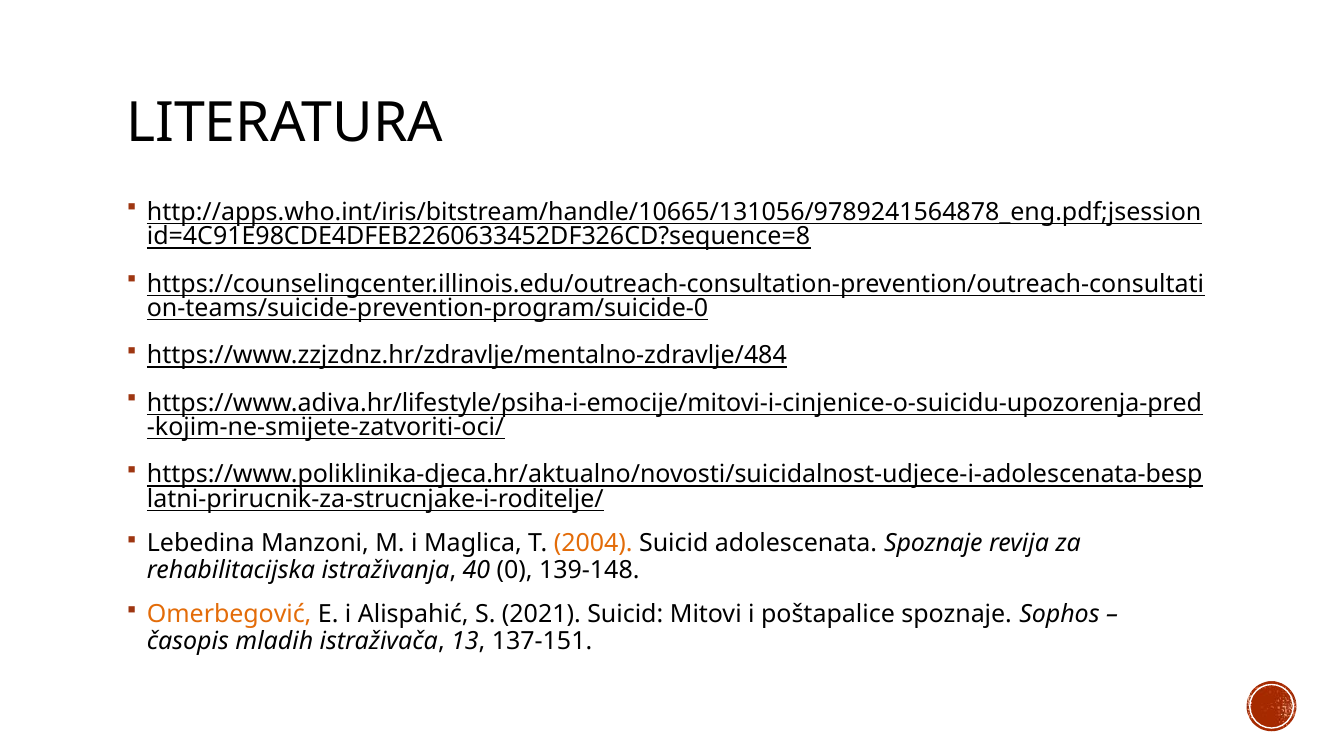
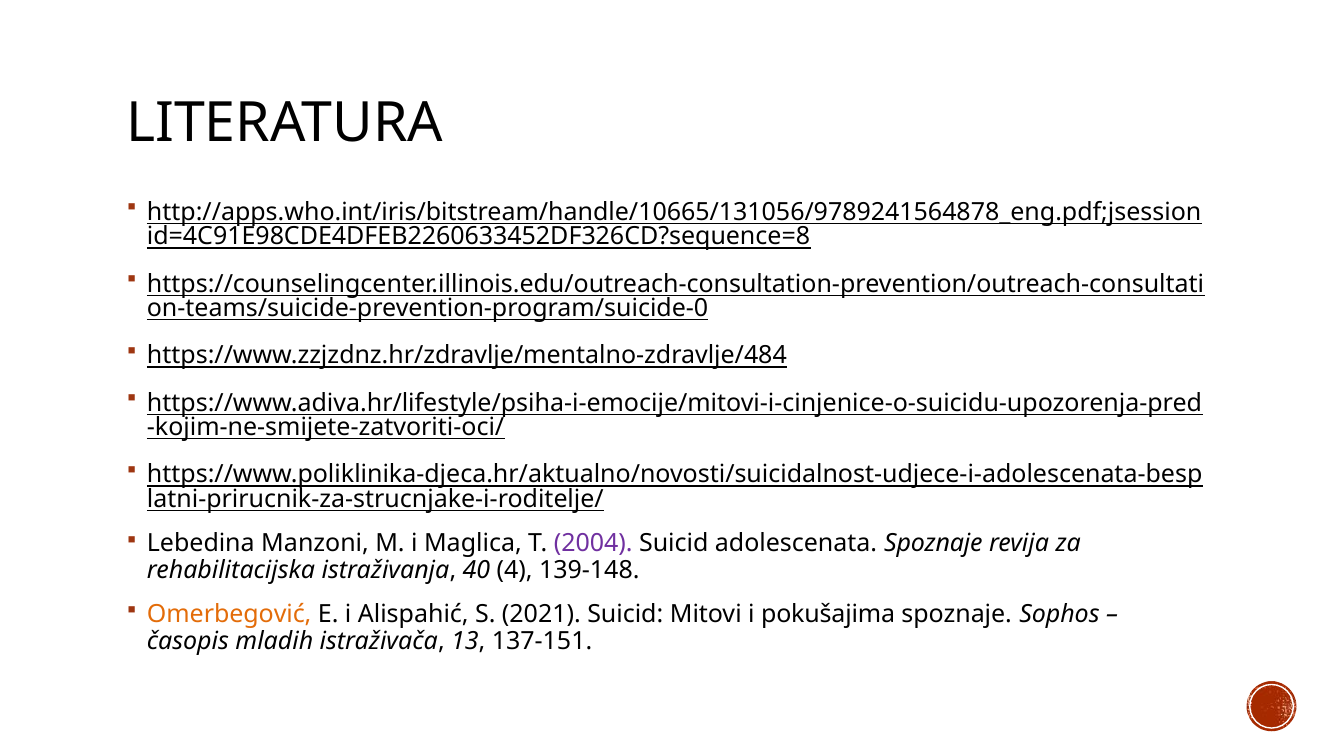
2004 colour: orange -> purple (593, 543)
0: 0 -> 4 (515, 570)
poštapalice: poštapalice -> pokušajima (828, 614)
